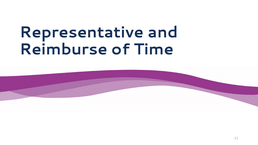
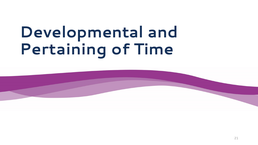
Representative: Representative -> Developmental (82, 32)
Reimburse: Reimburse -> Pertaining (63, 49)
